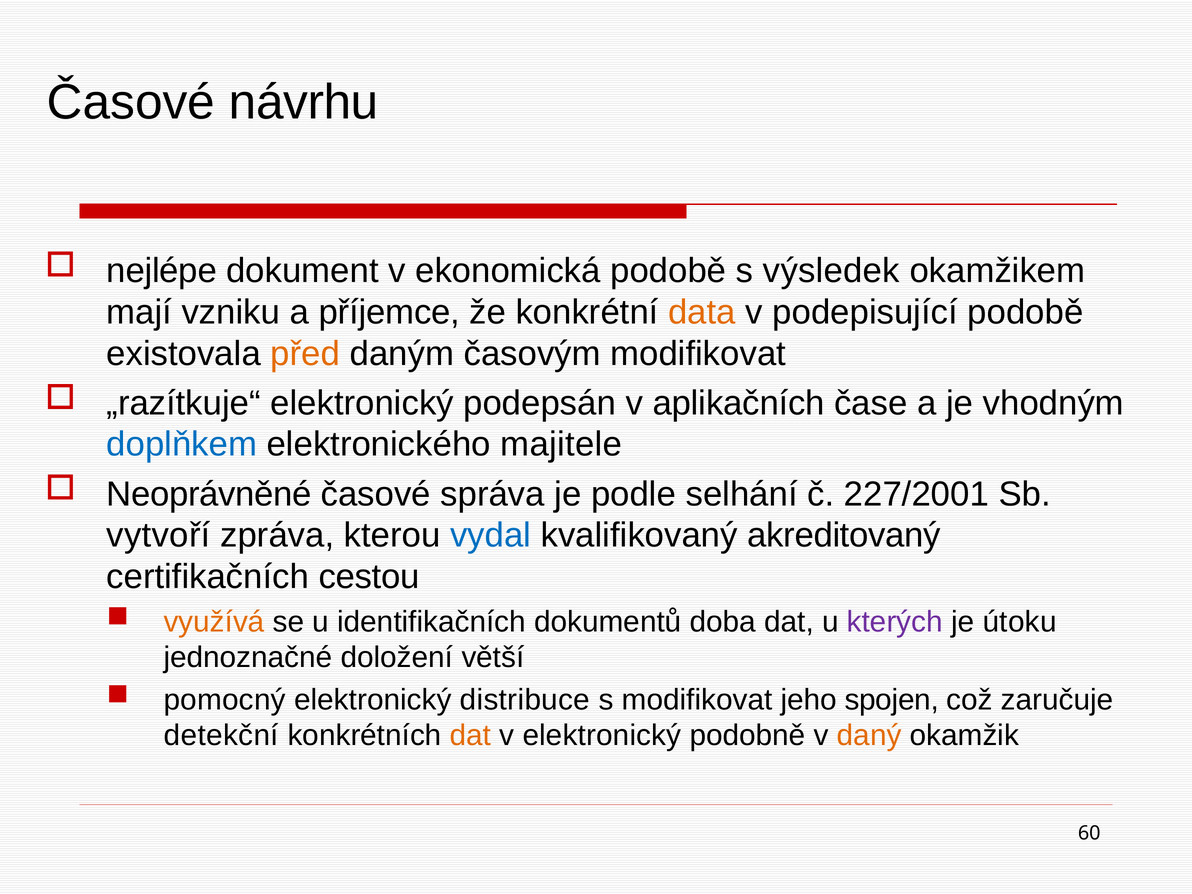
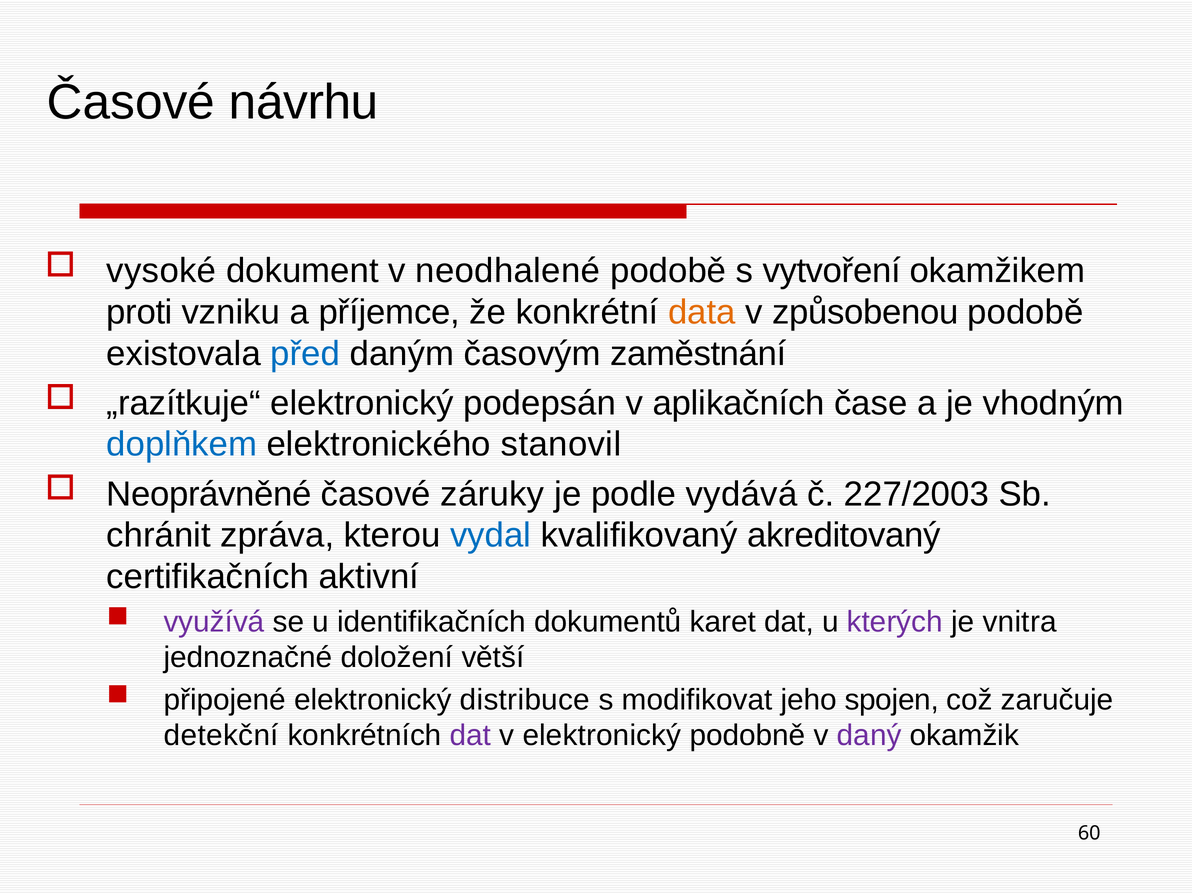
nejlépe: nejlépe -> vysoké (161, 271)
ekonomická: ekonomická -> neodhalené (508, 271)
výsledek: výsledek -> vytvoření (832, 271)
mají: mají -> proti (139, 312)
podepisující: podepisující -> způsobenou (865, 312)
před colour: orange -> blue (305, 354)
časovým modifikovat: modifikovat -> zaměstnání (698, 354)
majitele: majitele -> stanovil (561, 444)
správa: správa -> záruky (492, 494)
selhání: selhání -> vydává (742, 494)
227/2001: 227/2001 -> 227/2003 (916, 494)
vytvoří: vytvoří -> chránit (159, 535)
cestou: cestou -> aktivní (369, 577)
využívá colour: orange -> purple (214, 622)
doba: doba -> karet (723, 622)
útoku: útoku -> vnitra (1020, 622)
pomocný: pomocný -> připojené (225, 700)
dat colour: orange -> purple (470, 735)
daný colour: orange -> purple (869, 735)
